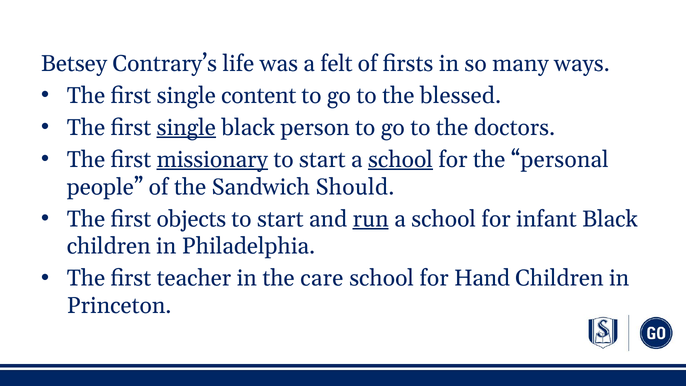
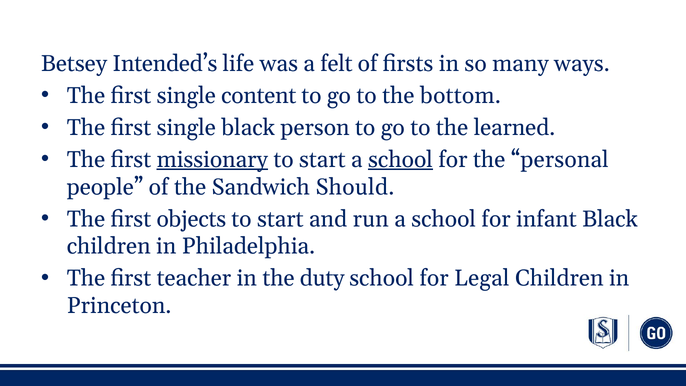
Contrary’s: Contrary’s -> Intended’s (165, 63)
blessed: blessed -> bottom (461, 95)
single underline: present -> none (186, 127)
doctors: doctors -> learned (515, 127)
run underline: present -> none (371, 219)
care: care -> duty (322, 278)
Hand: Hand -> Legal (482, 278)
